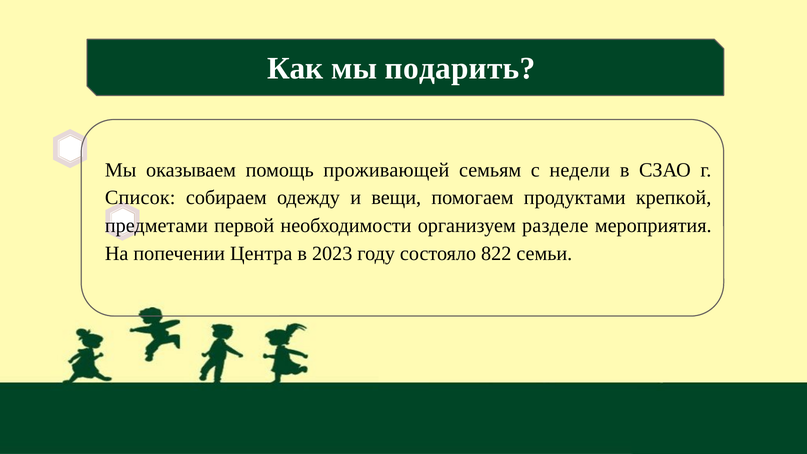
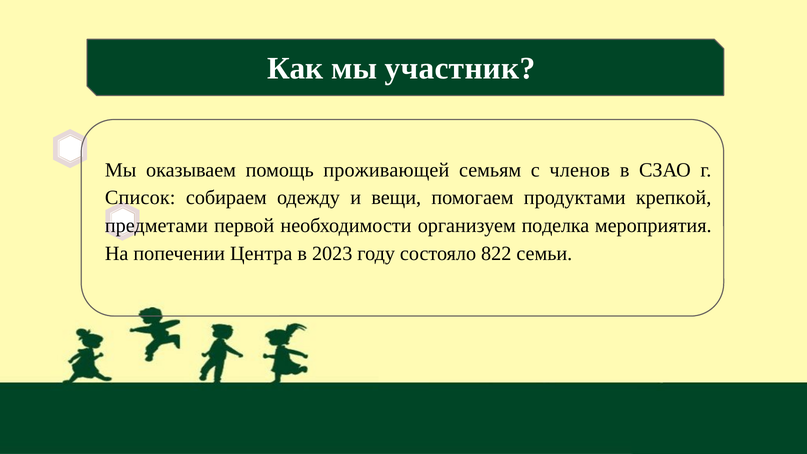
подарить: подарить -> участник (460, 68)
недели: недели -> членов (580, 170)
разделе: разделе -> поделка (555, 225)
